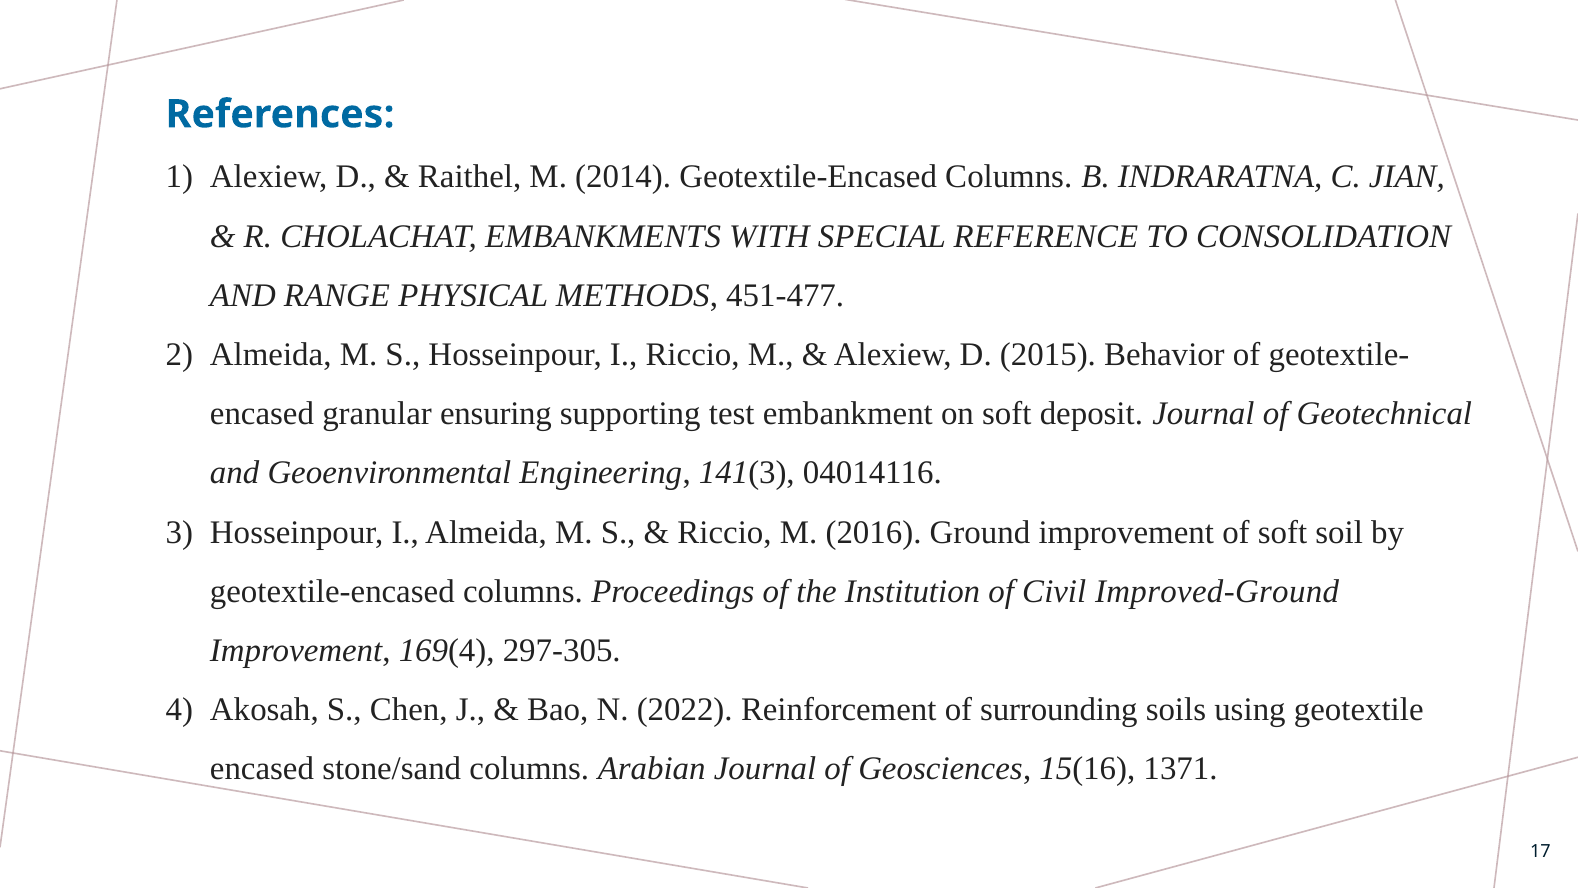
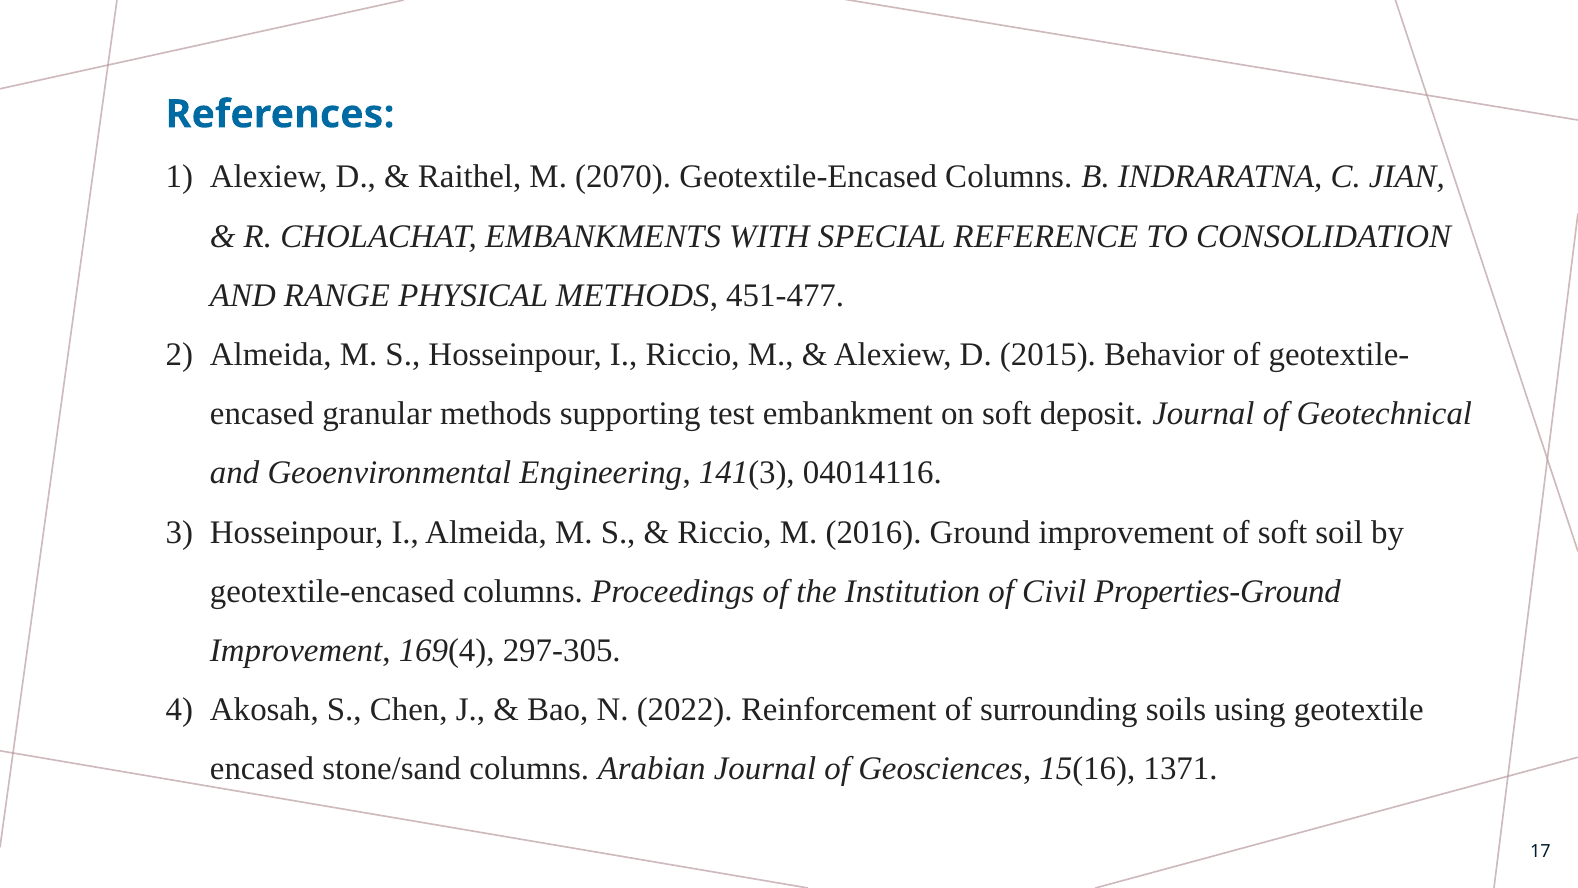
2014: 2014 -> 2070 (623, 177)
granular ensuring: ensuring -> methods (496, 414)
Improved-Ground: Improved-Ground -> Properties-Ground (1217, 591)
